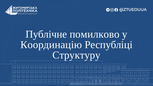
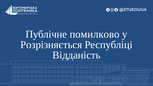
Координацію: Координацію -> Розрізняється (51, 45)
Структуру: Структуру -> Відданість (76, 55)
